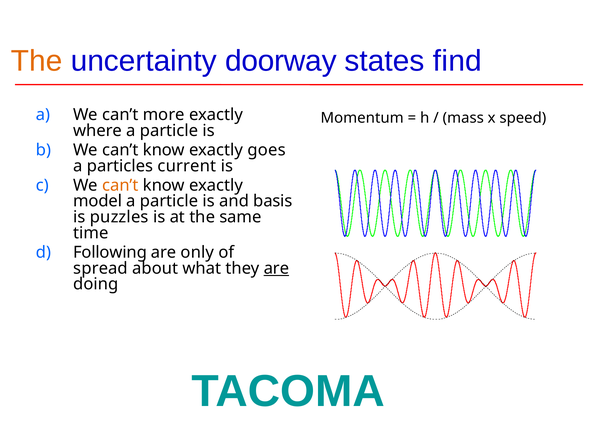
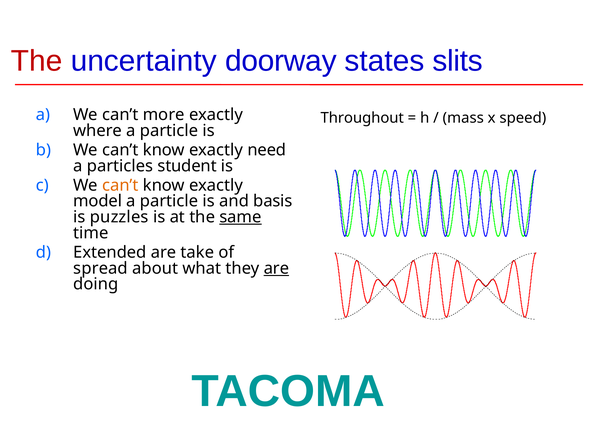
The colour: orange -> red (37, 61)
find: find -> slits (458, 61)
Momentum: Momentum -> Throughout (362, 118)
goes: goes -> need (267, 150)
current: current -> student (187, 166)
same underline: none -> present (240, 217)
Following: Following -> Extended (110, 253)
only: only -> take (197, 253)
